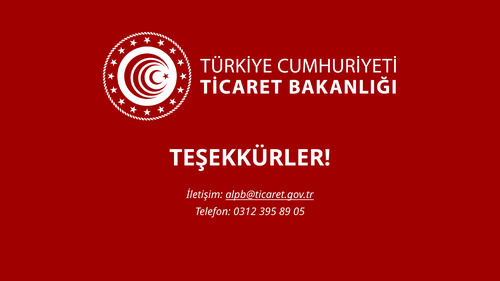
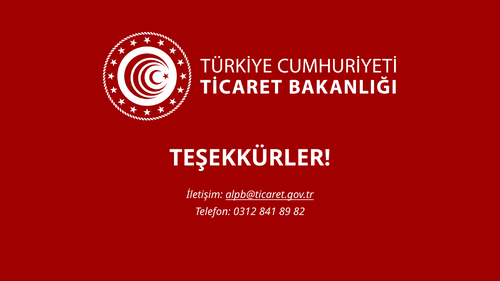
395: 395 -> 841 (268, 212)
05: 05 -> 82 (299, 212)
